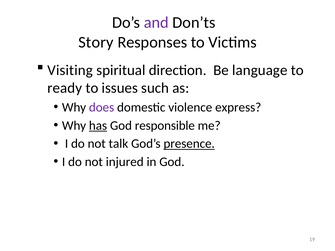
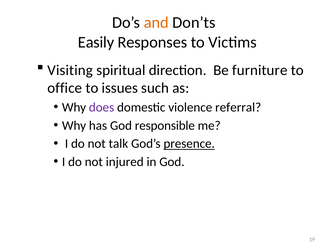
and colour: purple -> orange (156, 23)
Story: Story -> Easily (96, 42)
language: language -> furniture (260, 70)
ready: ready -> office (65, 88)
express: express -> referral (238, 107)
has underline: present -> none (98, 126)
